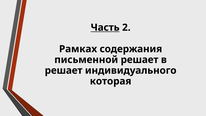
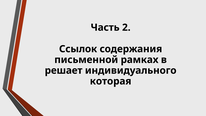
Часть underline: present -> none (105, 27)
Рамках: Рамках -> Ссылок (78, 49)
письменной решает: решает -> рамках (140, 60)
